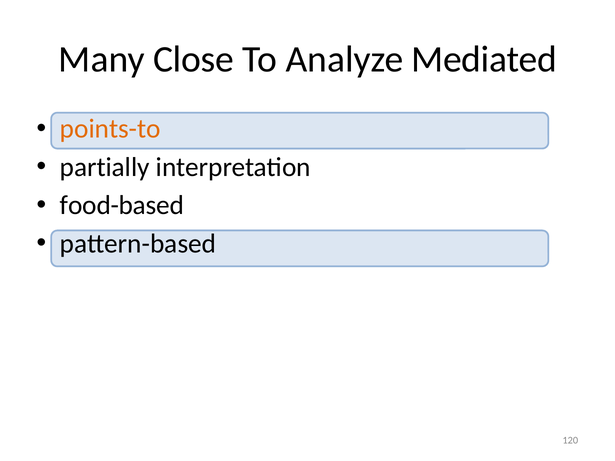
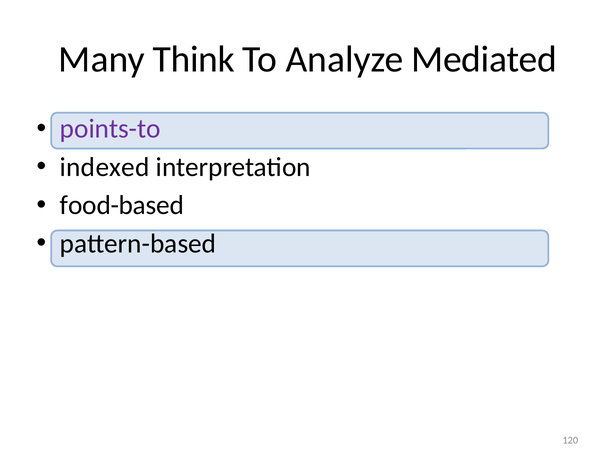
Close: Close -> Think (194, 60)
points-to colour: orange -> purple (110, 129)
partially: partially -> indexed (105, 167)
